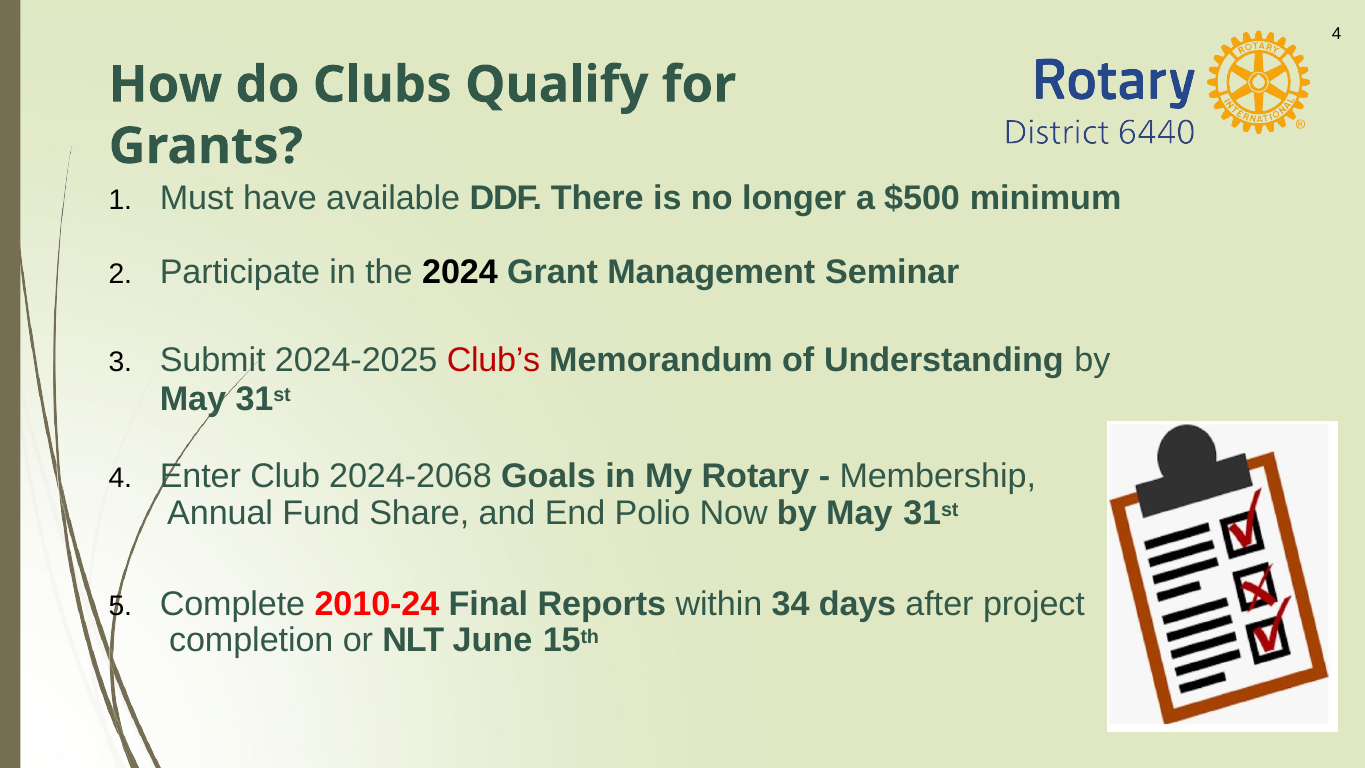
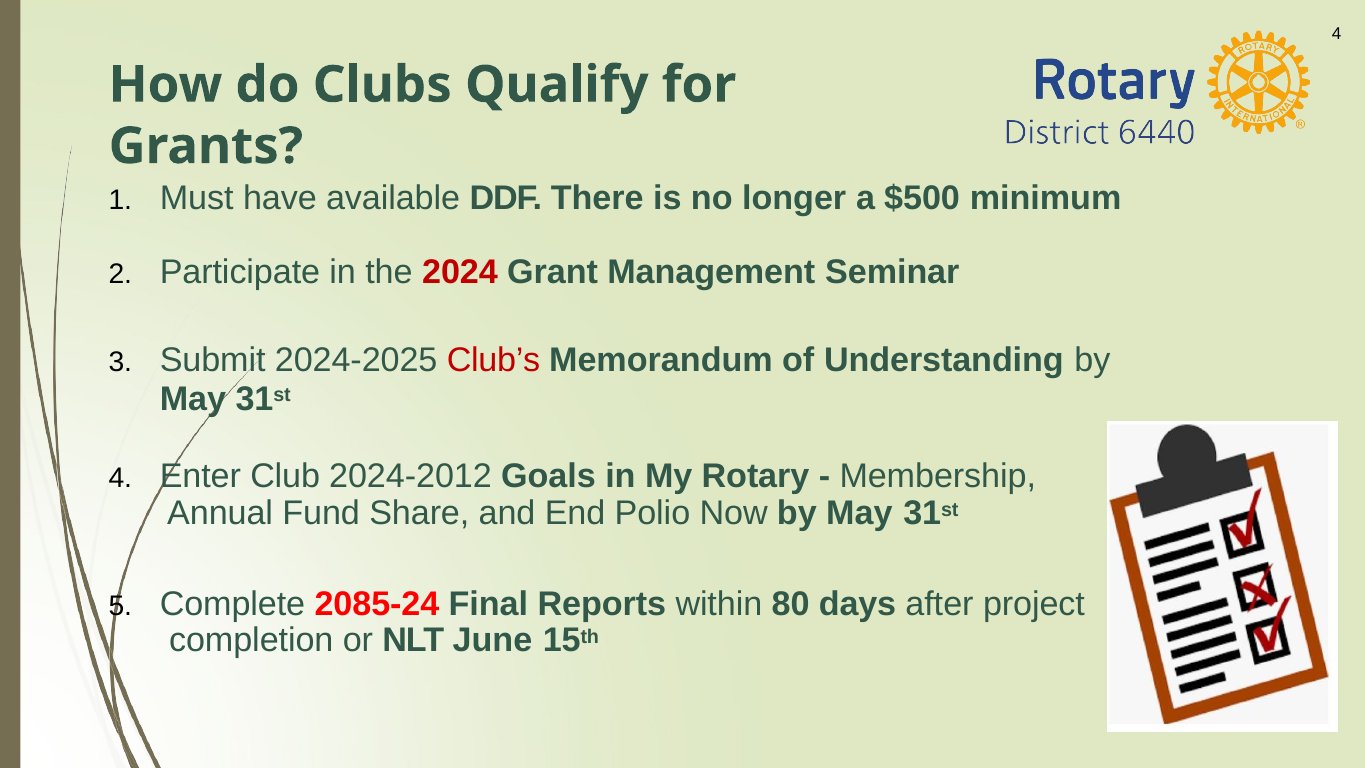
2024 colour: black -> red (460, 272)
2024-2068: 2024-2068 -> 2024-2012 (410, 477)
2010-24: 2010-24 -> 2085-24 (377, 604)
34: 34 -> 80 (791, 604)
